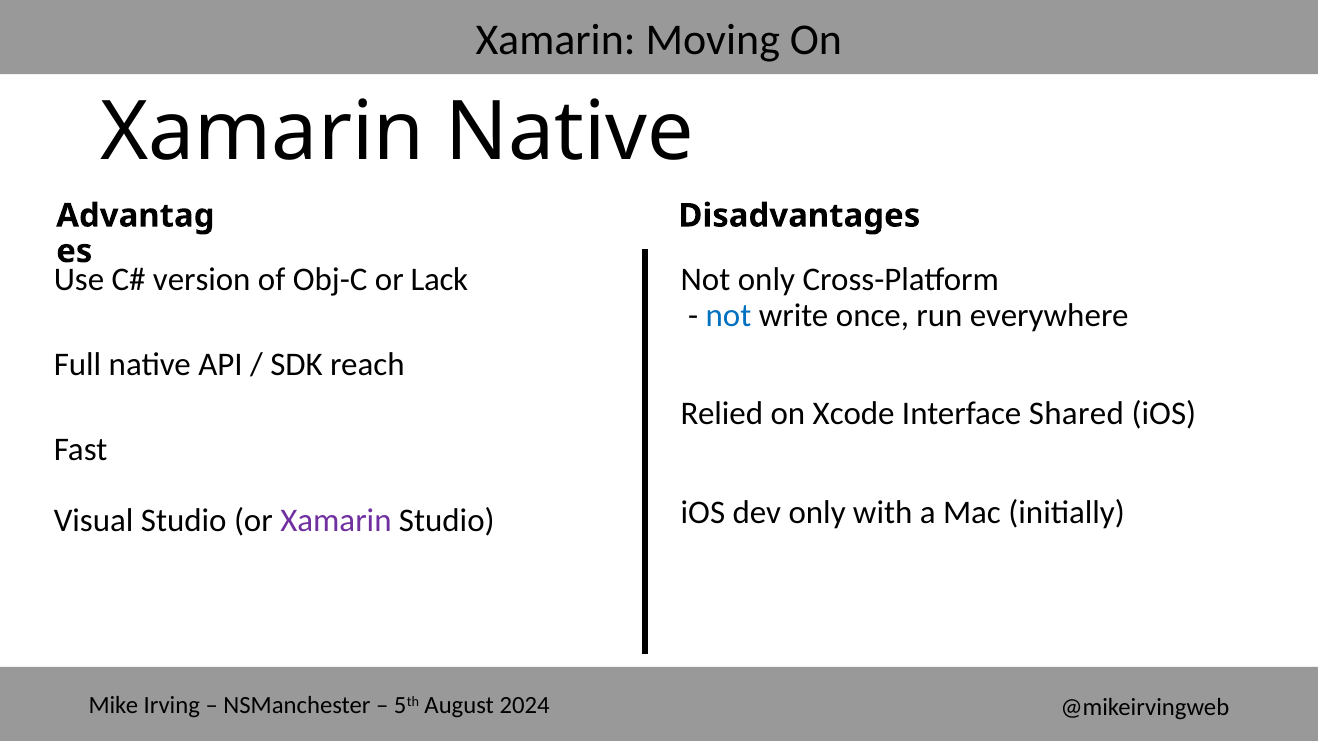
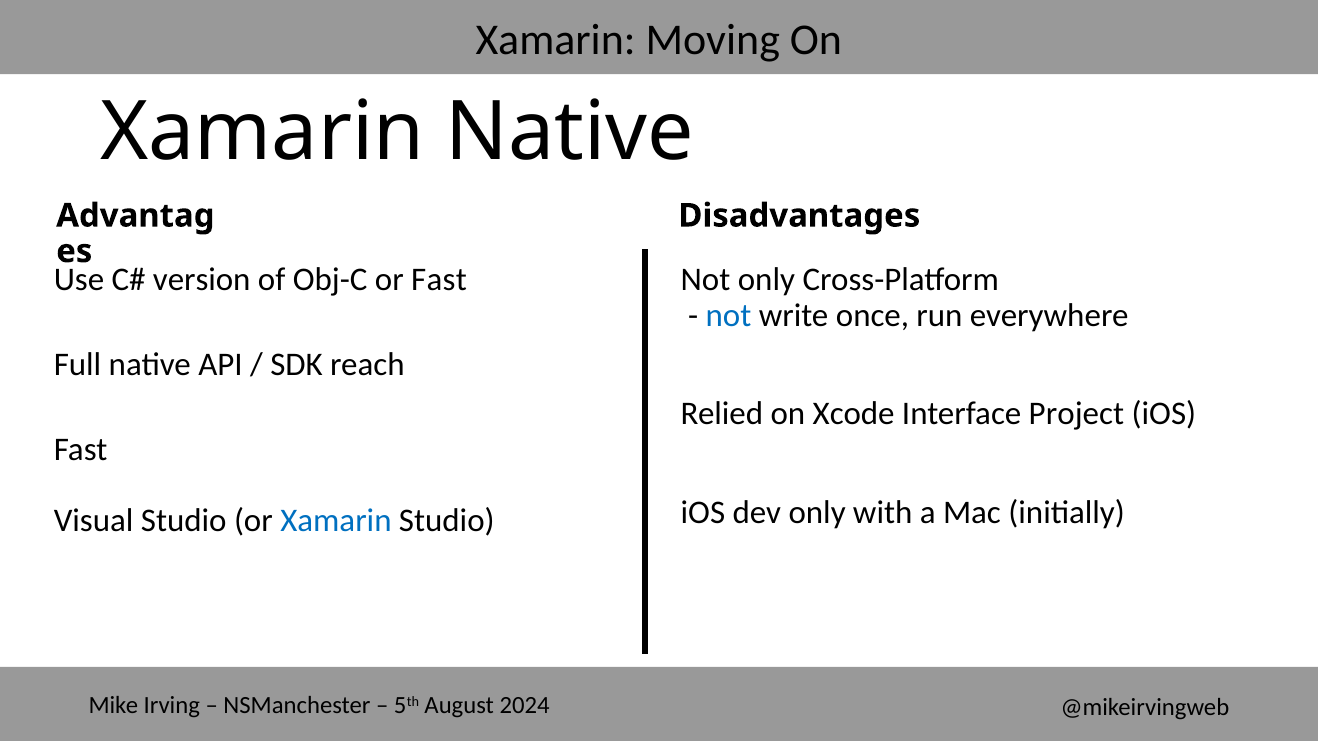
or Lack: Lack -> Fast (439, 280)
Shared: Shared -> Project (1076, 414)
Xamarin colour: purple -> blue (336, 521)
